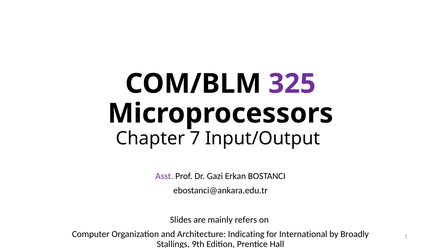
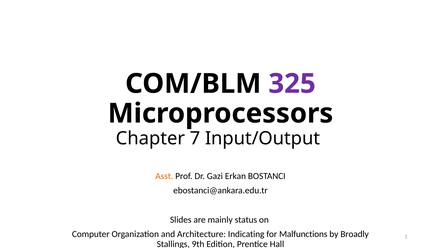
Asst colour: purple -> orange (164, 176)
refers: refers -> status (246, 220)
International: International -> Malfunctions (303, 234)
